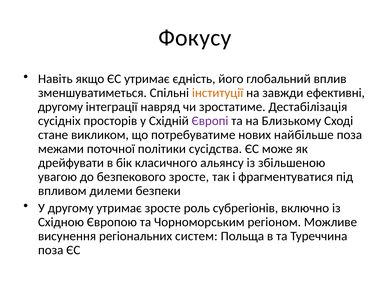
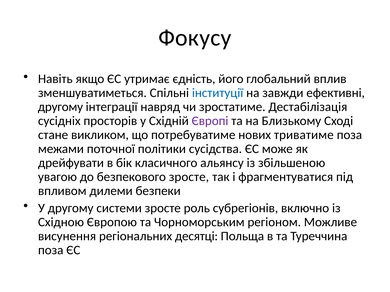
інституції colour: orange -> blue (218, 93)
найбільше: найбільше -> триватиме (304, 135)
другому утримає: утримає -> системи (119, 208)
систем: систем -> десятці (196, 236)
